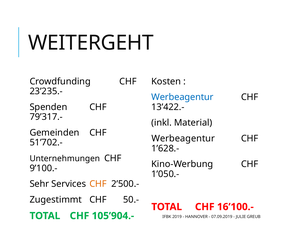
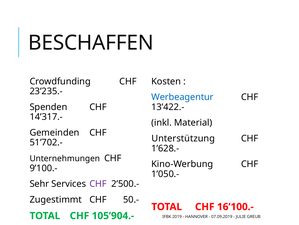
WEITERGEHT: WEITERGEHT -> BESCHAFFEN (91, 43)
79’317.-: 79’317.- -> 14’317.- (46, 117)
Werbeagentur: Werbeagentur -> Unterstützung (183, 138)
CHF colour: orange -> purple (98, 183)
